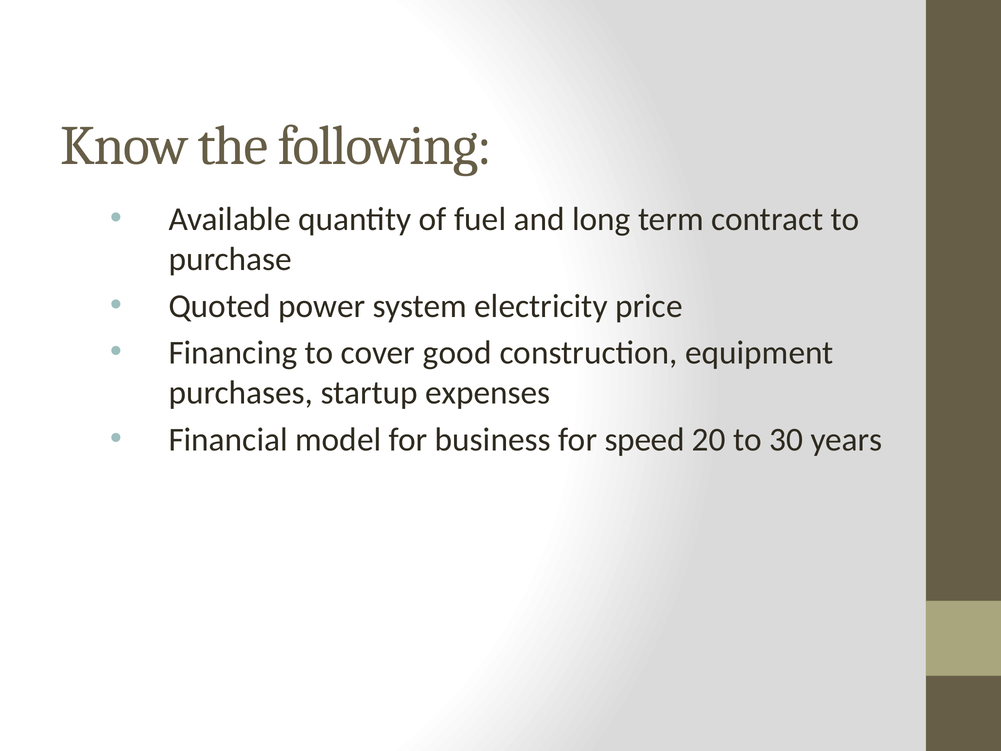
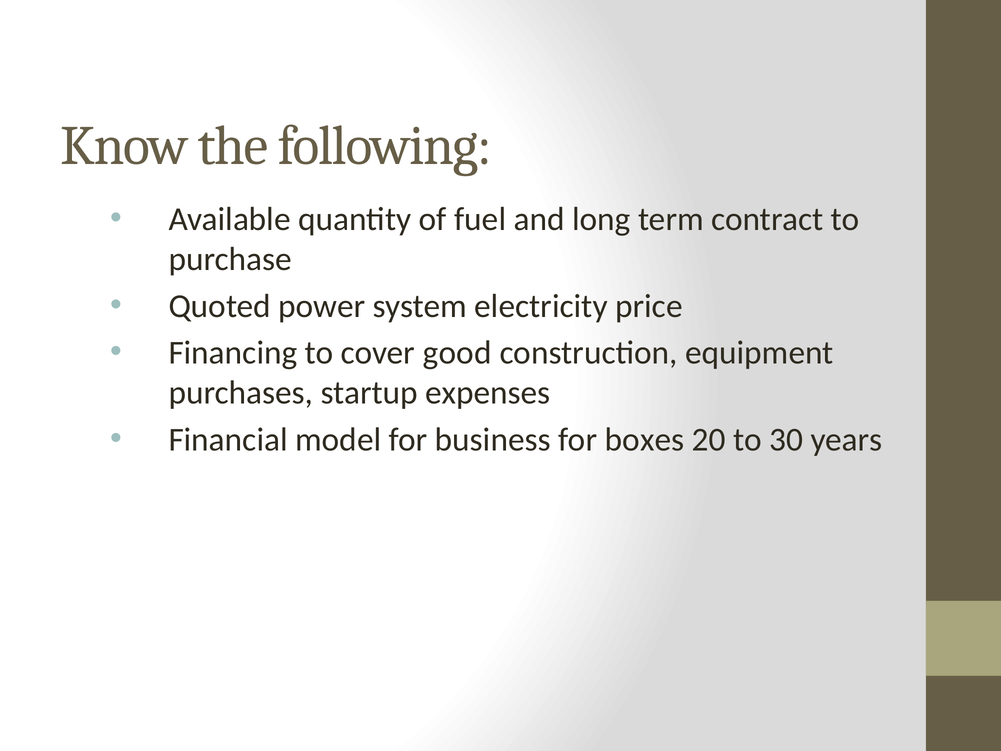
speed: speed -> boxes (645, 439)
